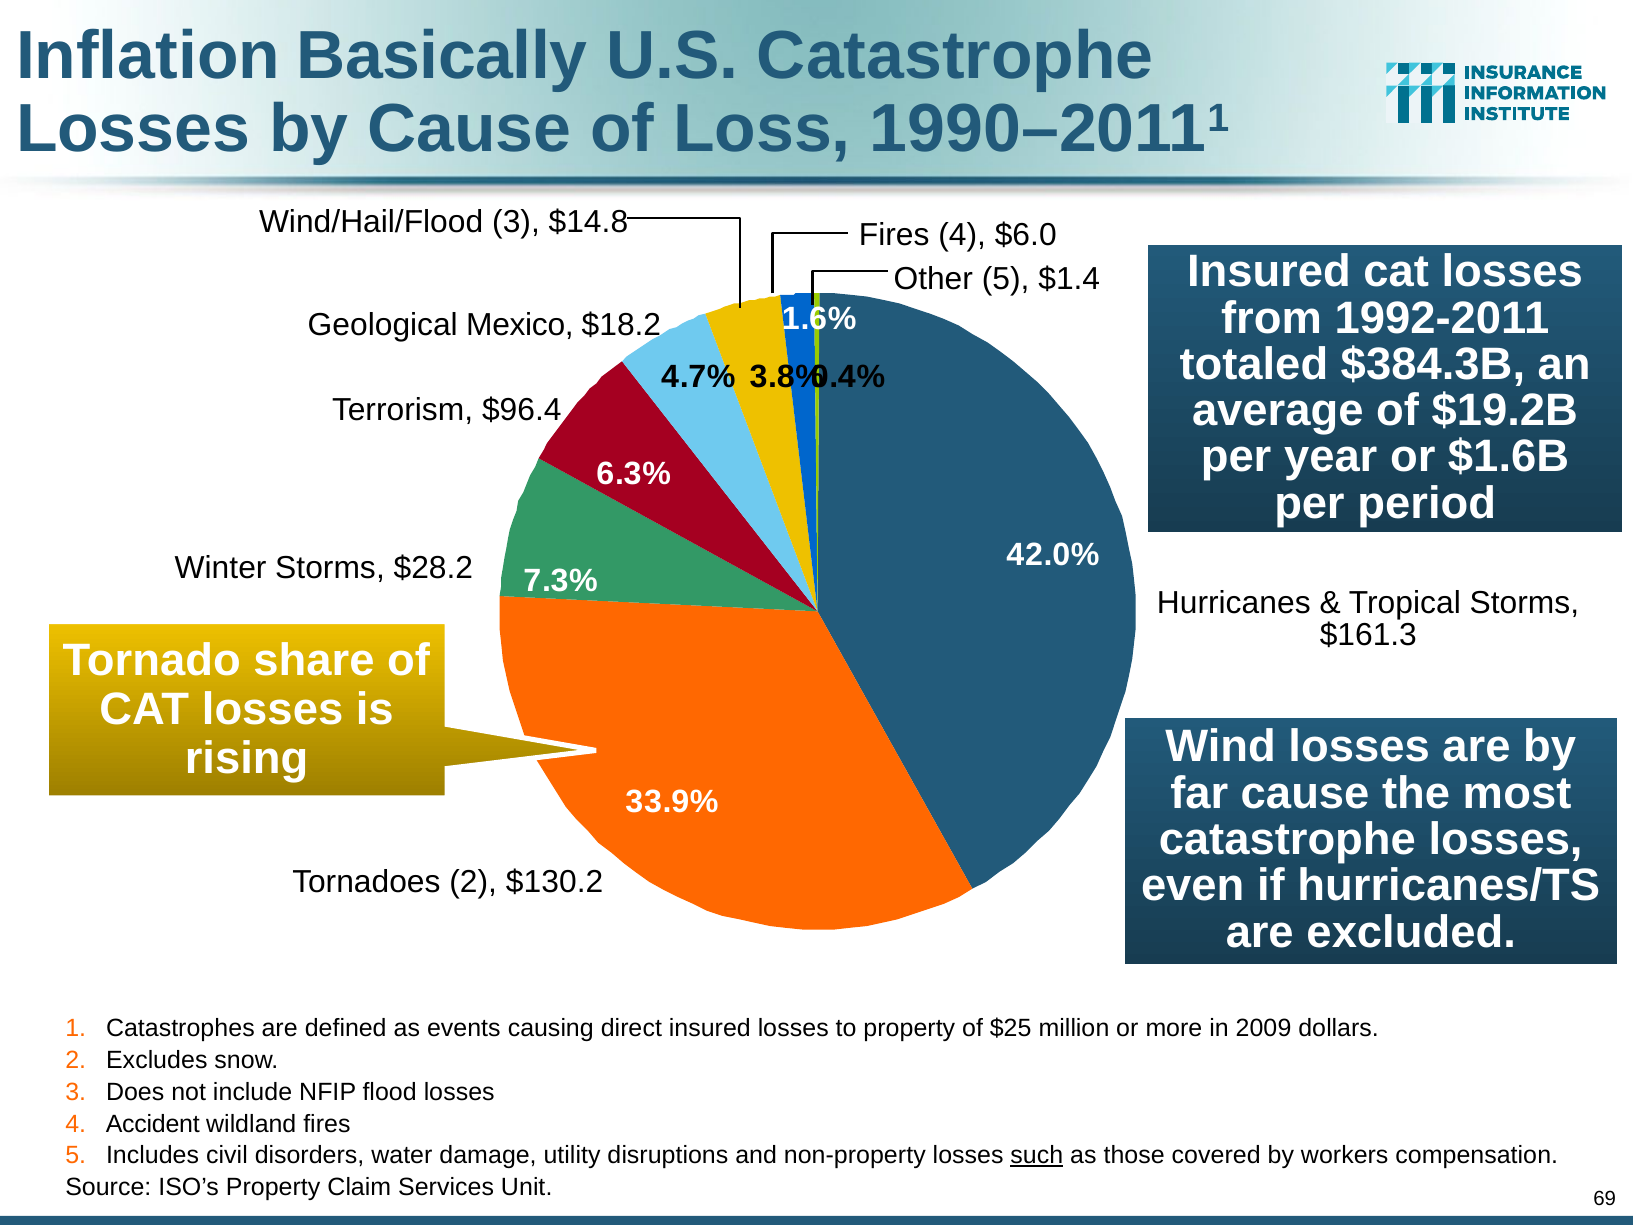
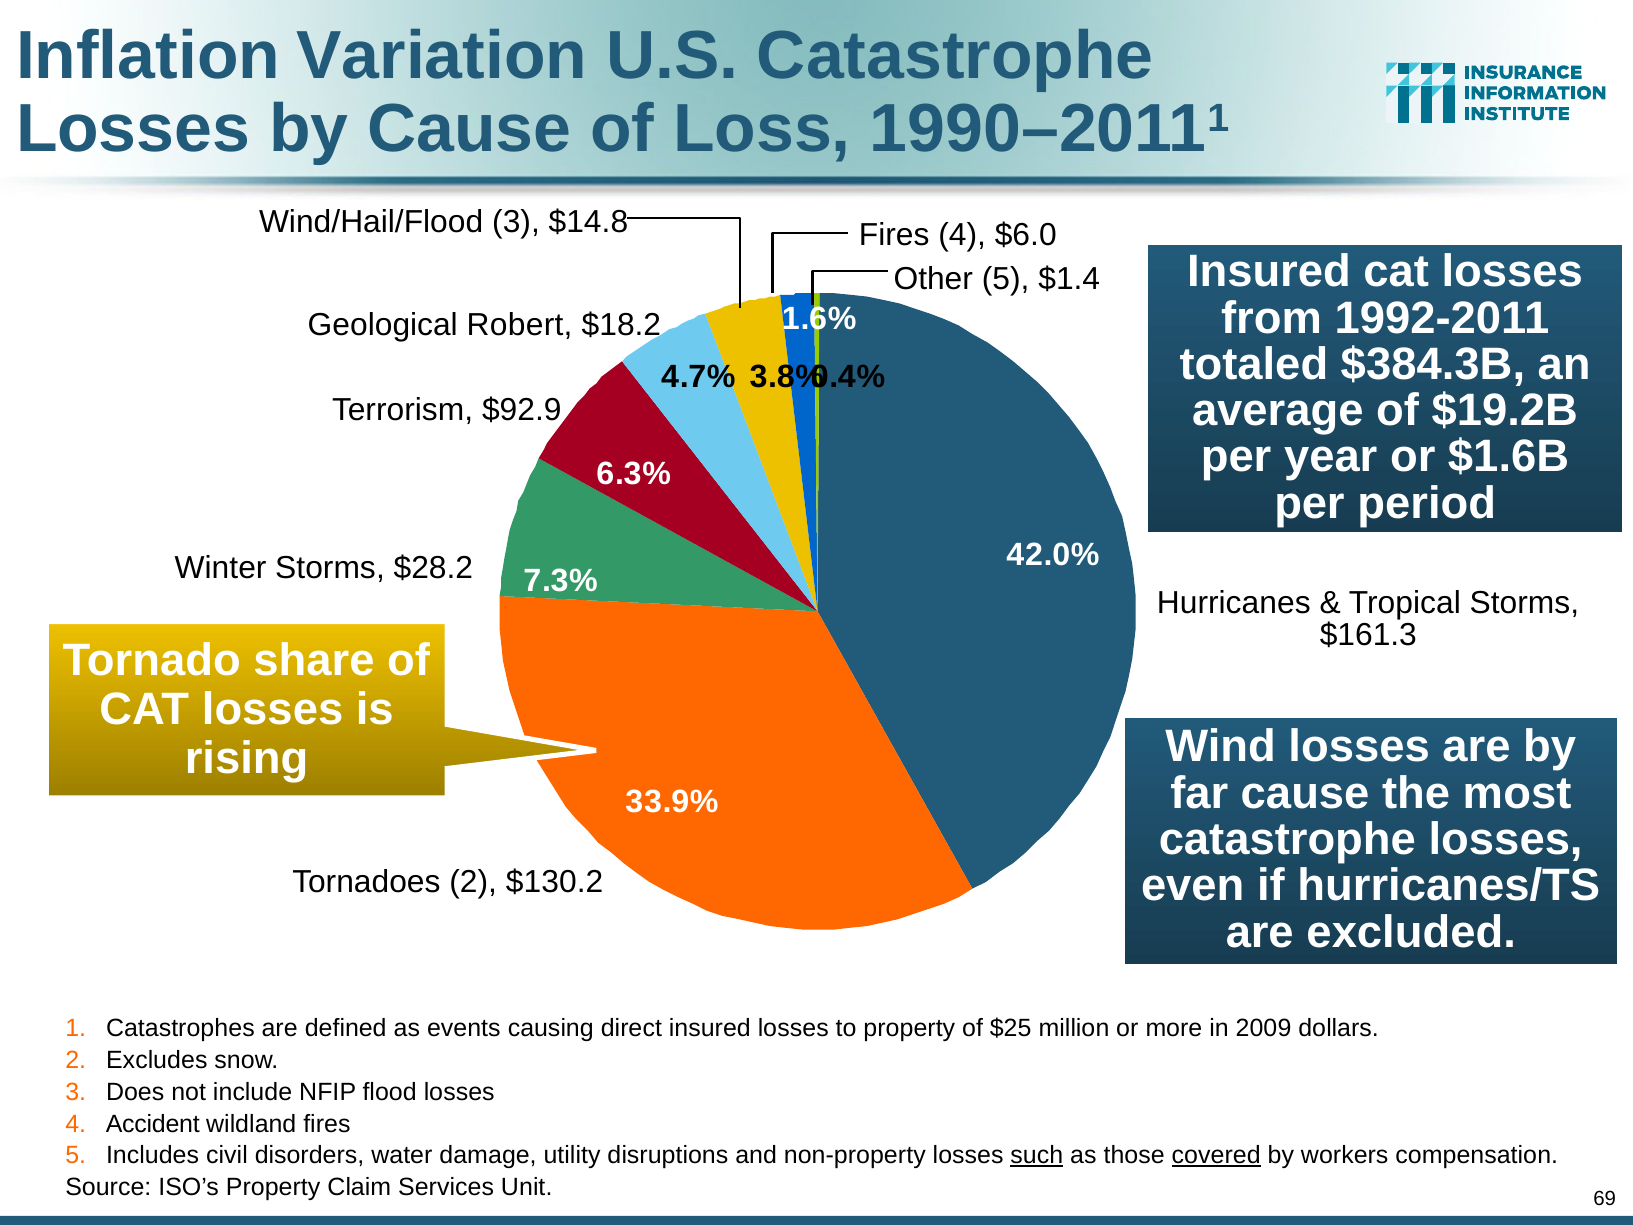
Basically: Basically -> Variation (442, 56)
Mexico: Mexico -> Robert (520, 325)
$96.4: $96.4 -> $92.9 (522, 410)
covered underline: none -> present (1216, 1155)
